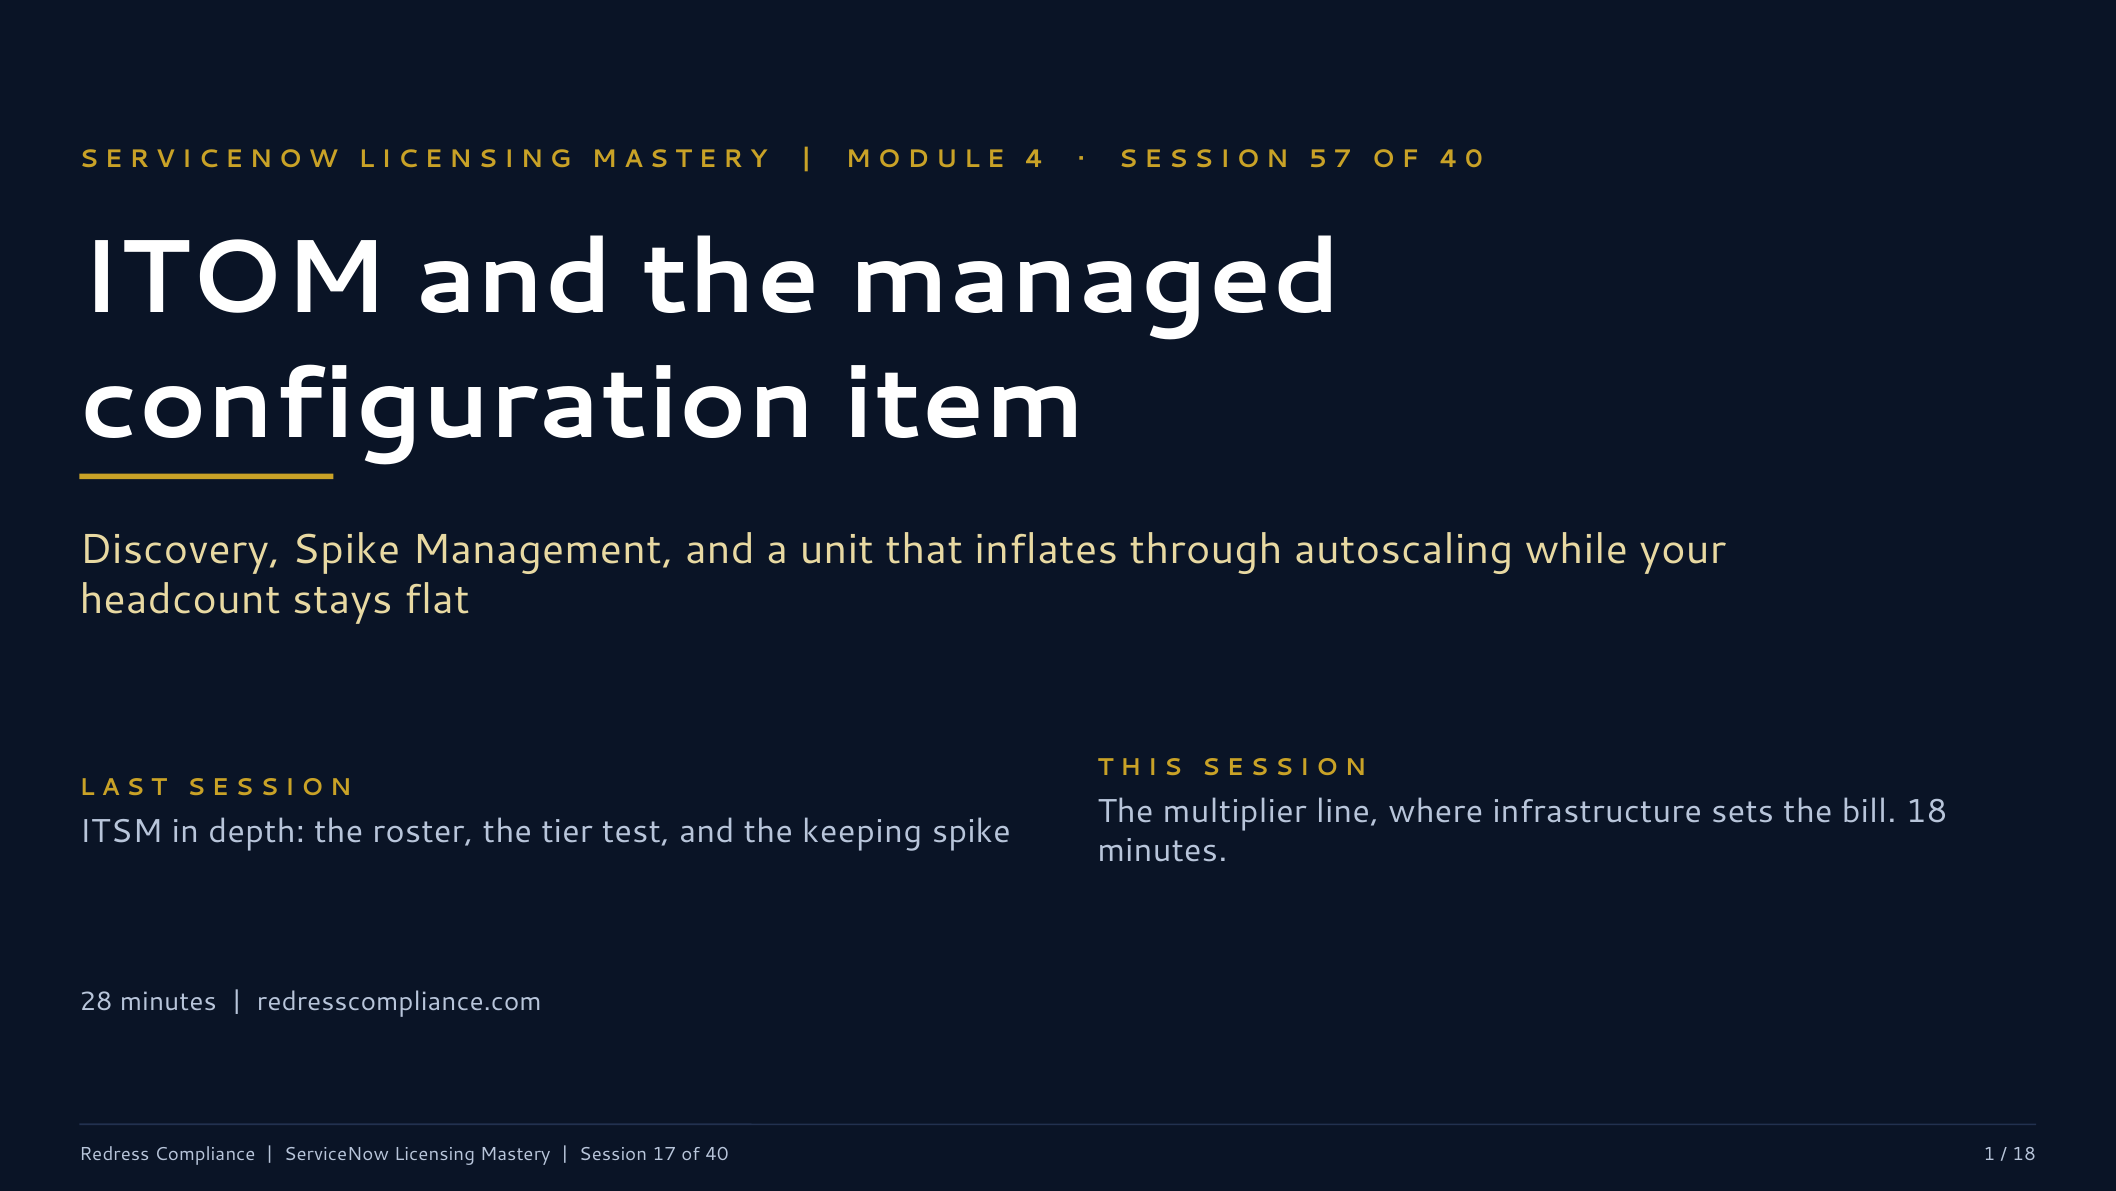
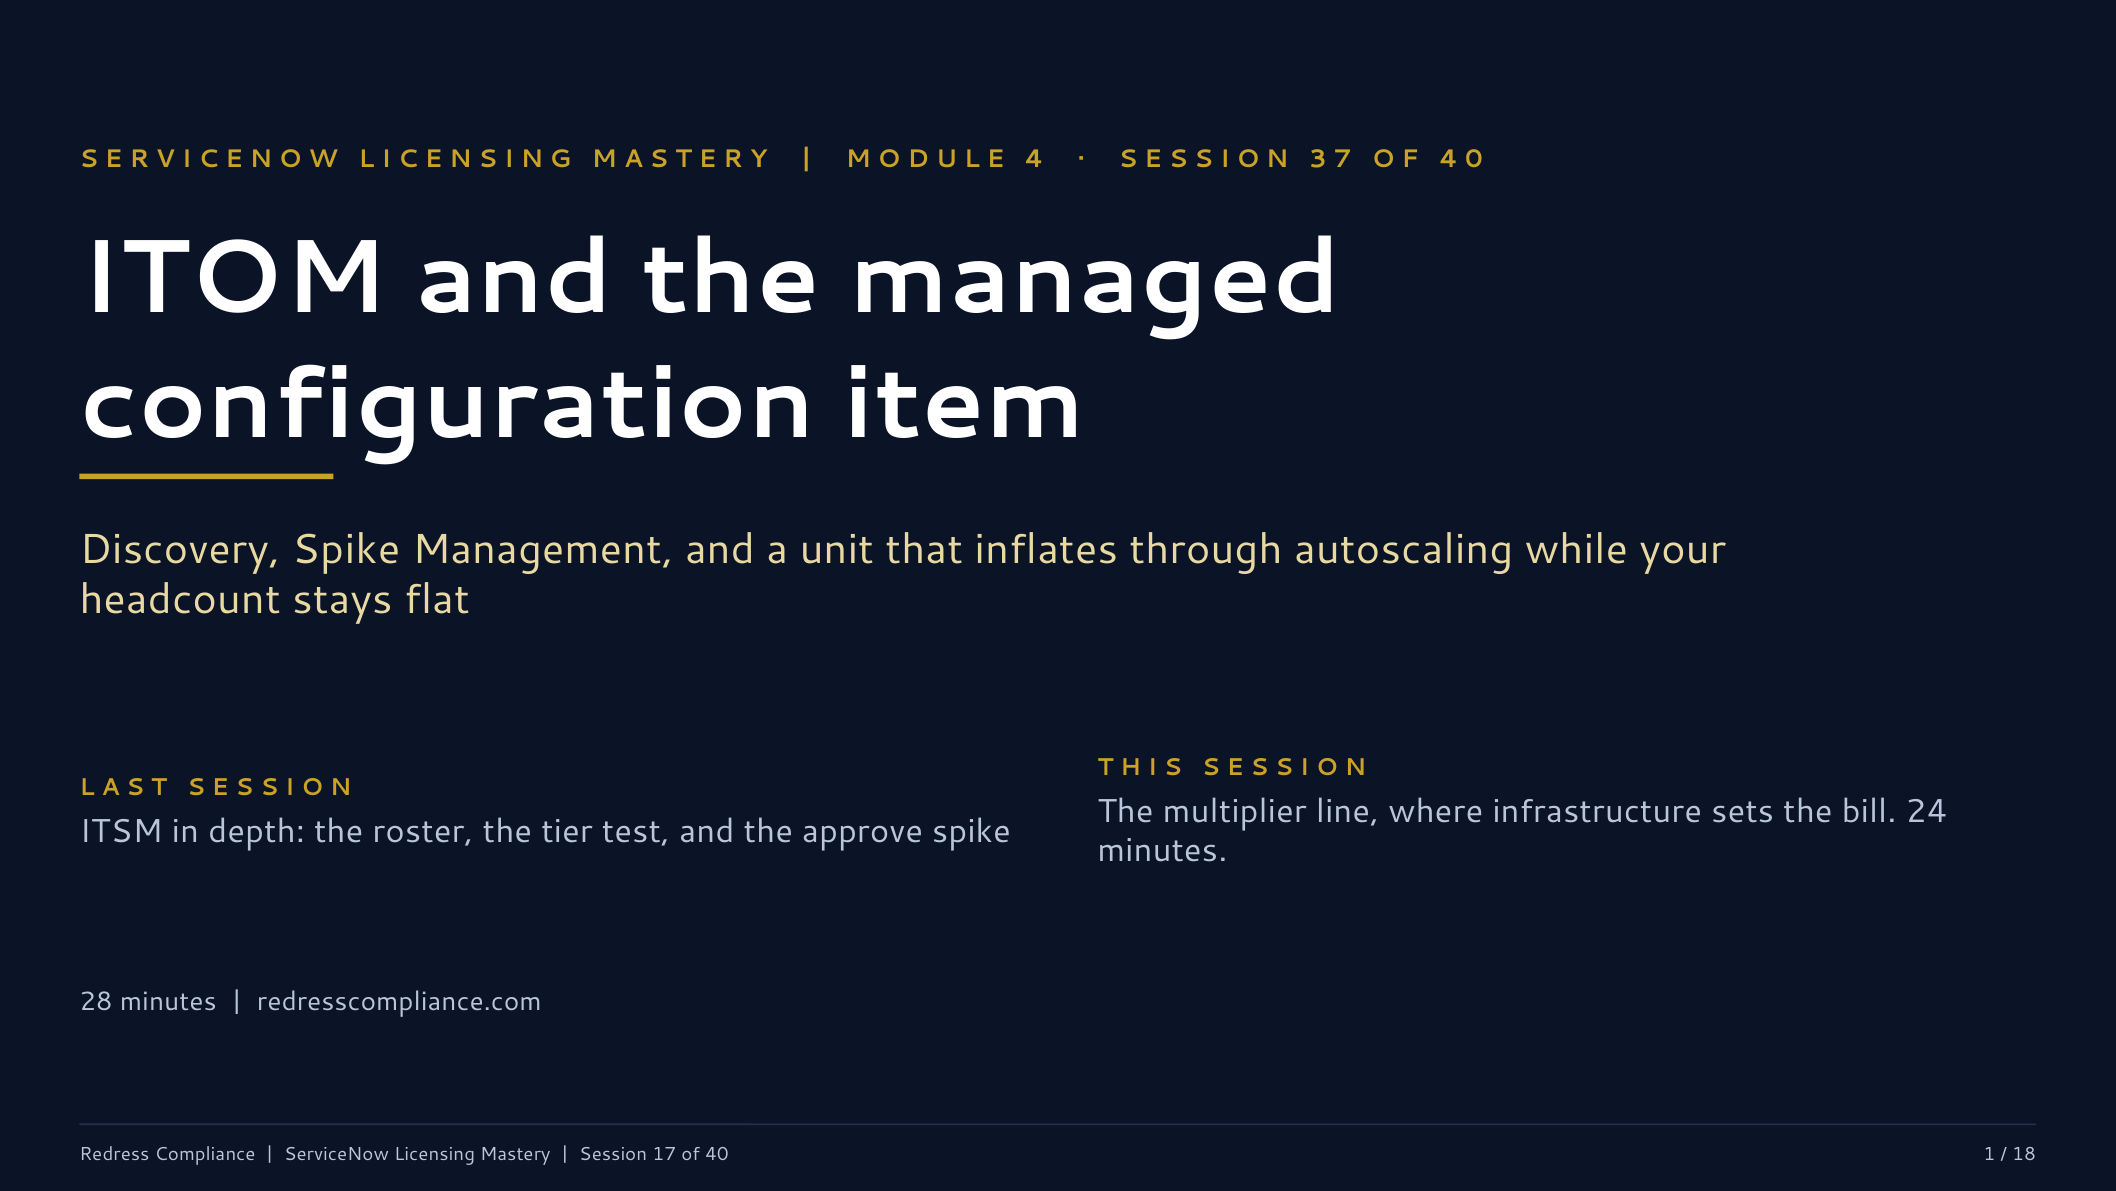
5: 5 -> 3 (1318, 159)
bill 18: 18 -> 24 (1927, 811)
keeping: keeping -> approve (863, 831)
